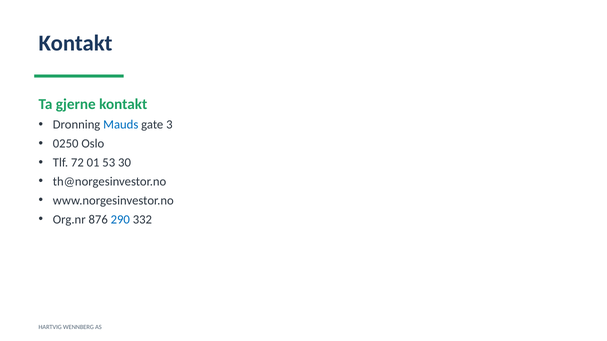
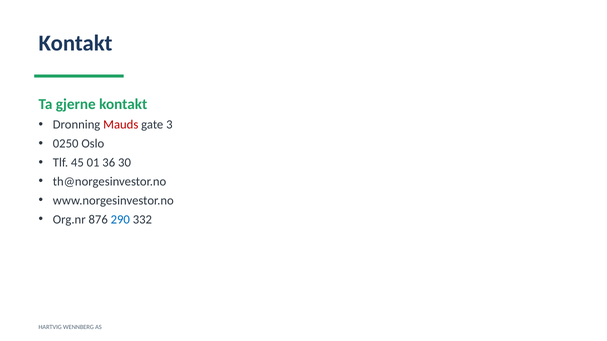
Mauds colour: blue -> red (121, 125)
72: 72 -> 45 (77, 163)
53: 53 -> 36 (109, 163)
